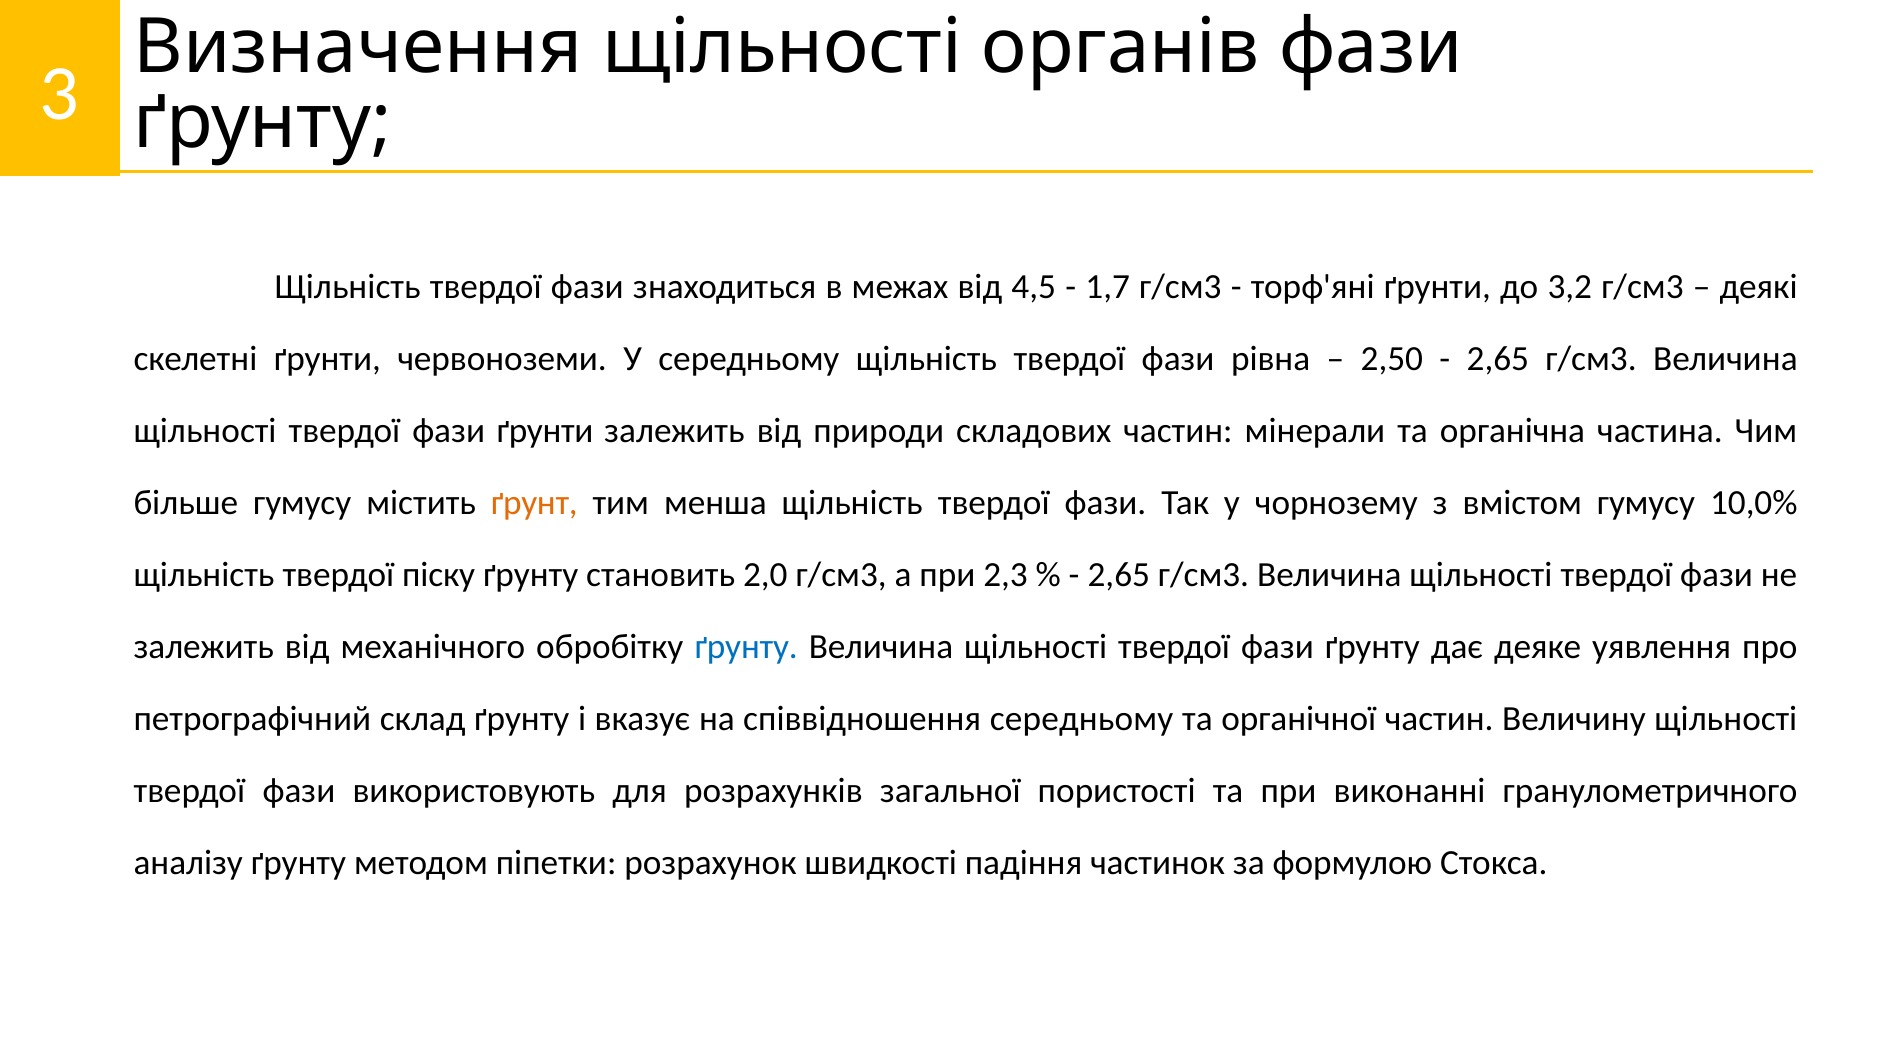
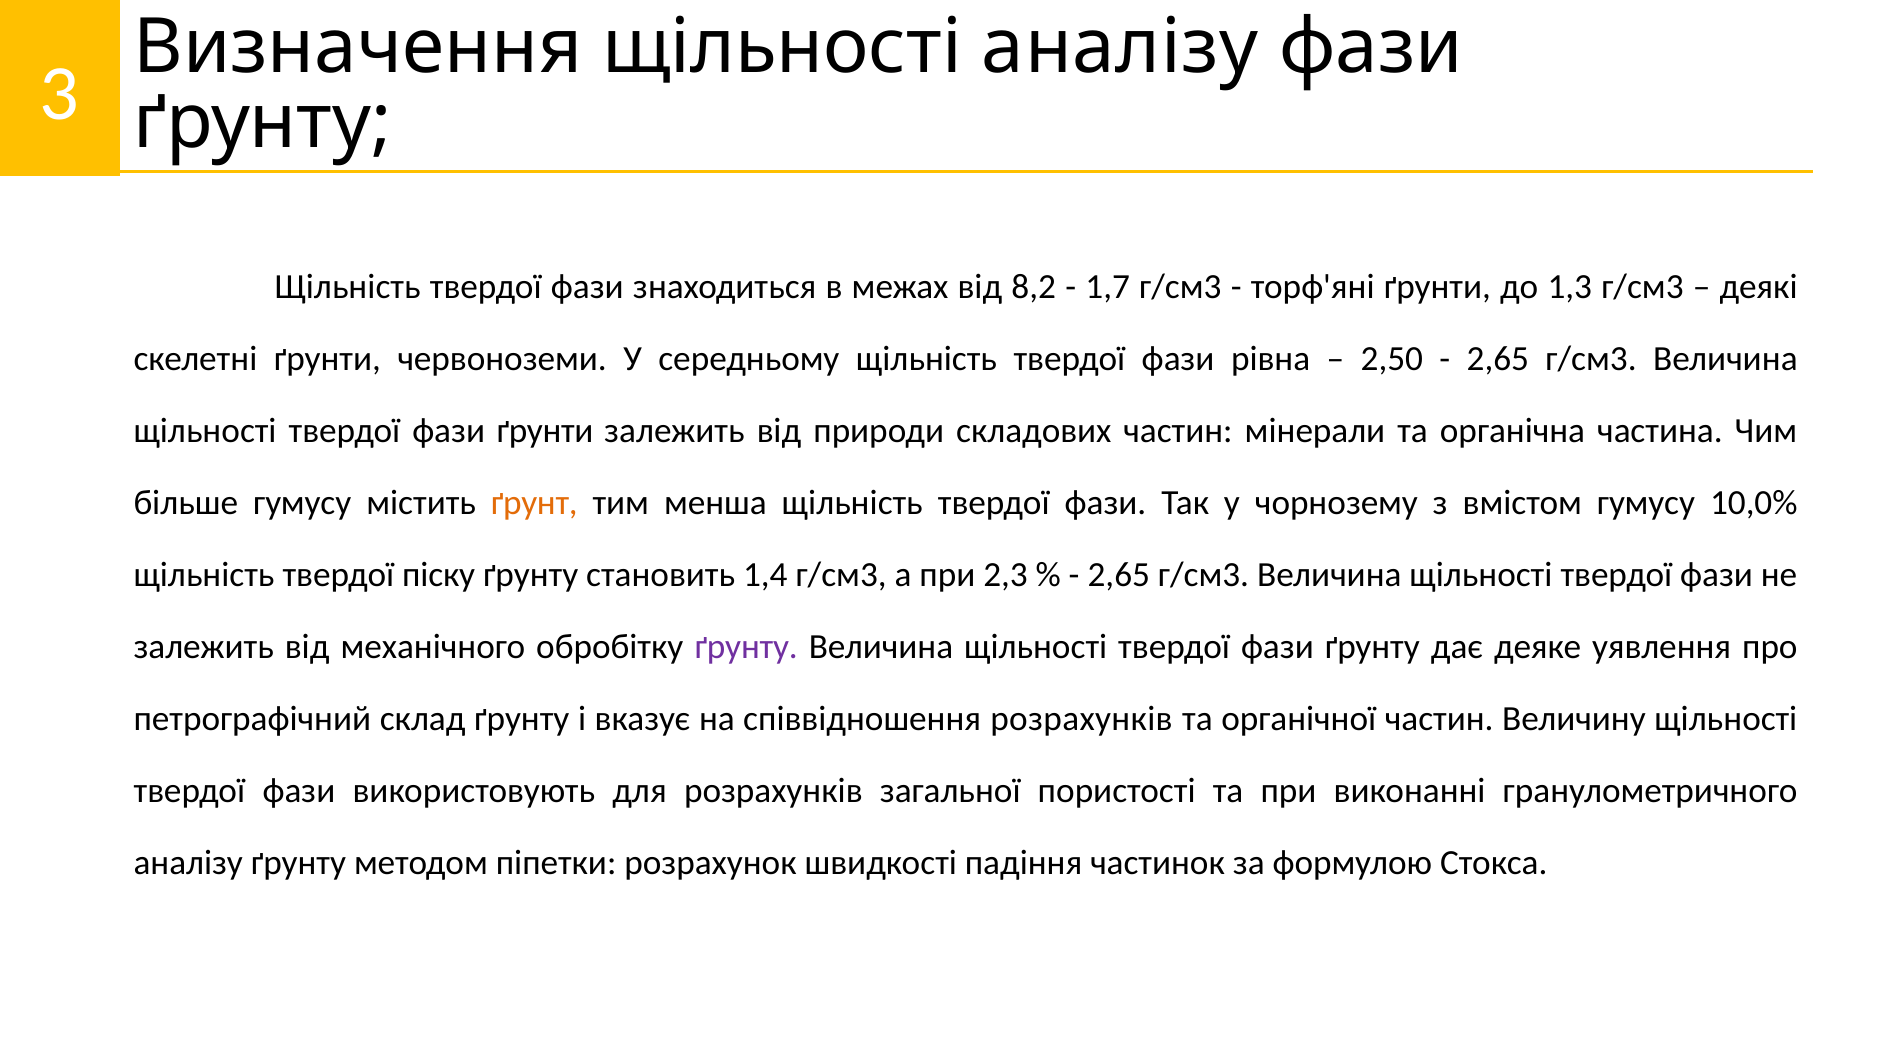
щільності органів: органів -> аналізу (1120, 48)
4,5: 4,5 -> 8,2 (1034, 287)
3,2: 3,2 -> 1,3 (1570, 287)
2,0: 2,0 -> 1,4 (765, 575)
ґрунту colour: blue -> purple (746, 647)
співвідношення середньому: середньому -> розрахунків (1082, 719)
